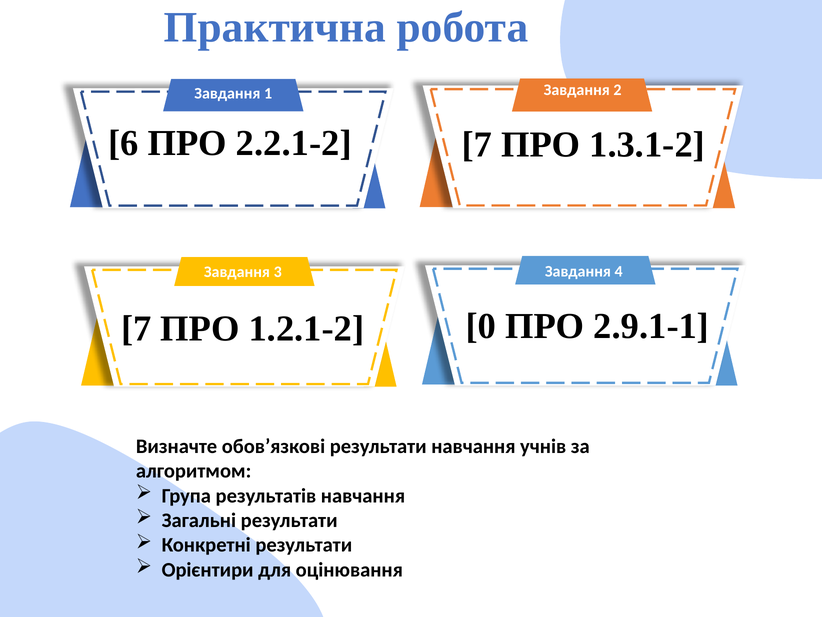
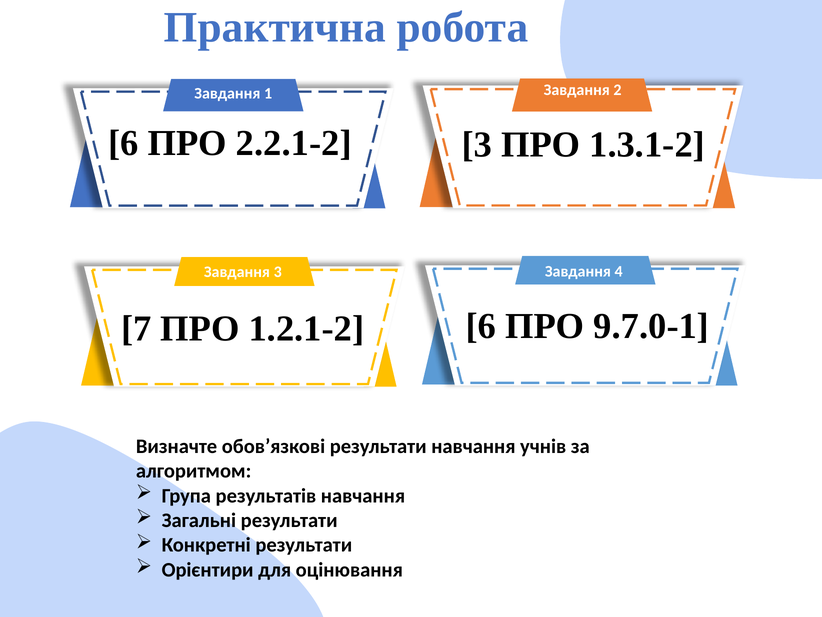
7: 7 -> 3 (477, 144)
0: 0 -> 6 (481, 326)
2.9.1-1: 2.9.1-1 -> 9.7.0-1 (651, 326)
